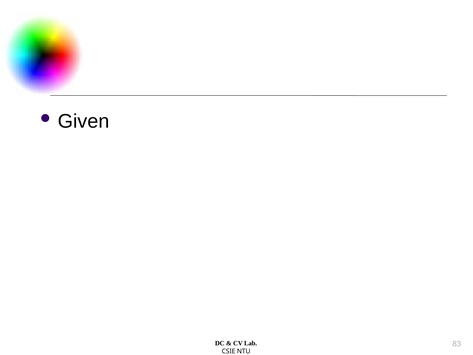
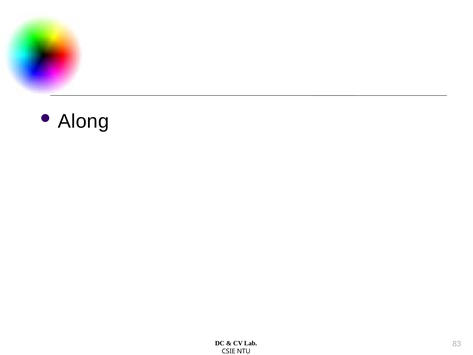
Given: Given -> Along (83, 121)
